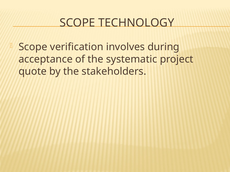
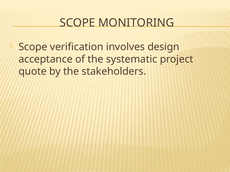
TECHNOLOGY: TECHNOLOGY -> MONITORING (136, 23)
during: during -> design (163, 47)
